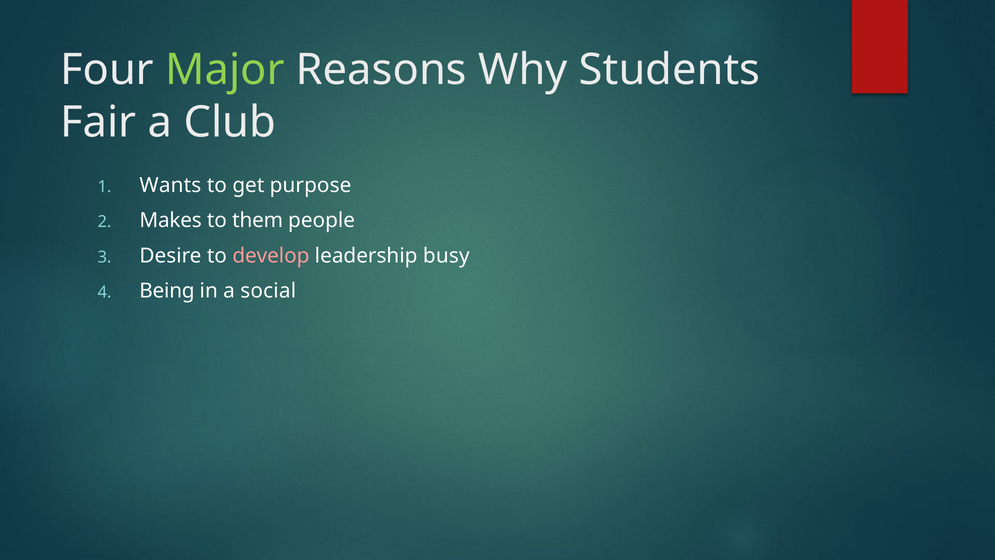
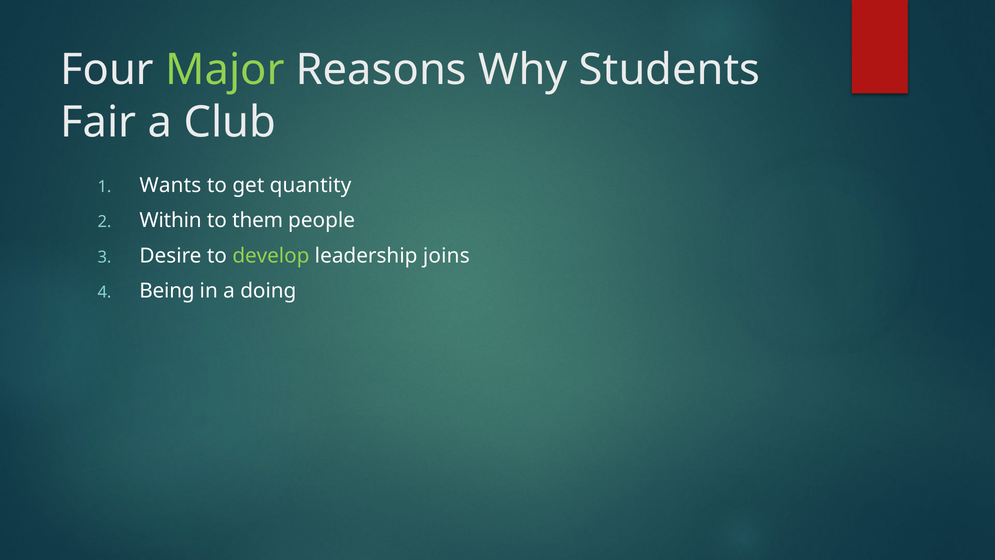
purpose: purpose -> quantity (311, 185)
Makes: Makes -> Within (171, 220)
develop colour: pink -> light green (271, 256)
busy: busy -> joins (446, 256)
social: social -> doing (268, 291)
